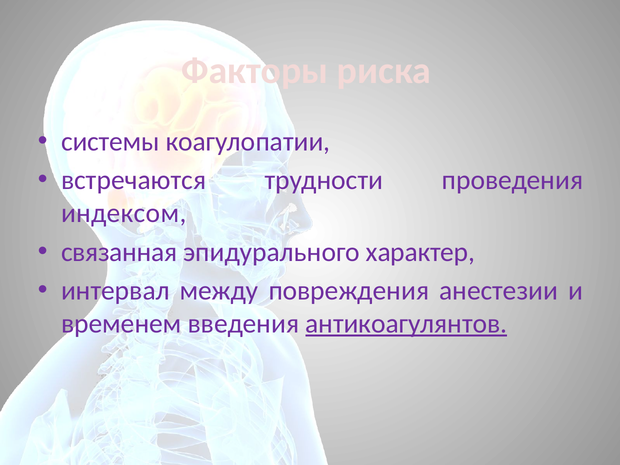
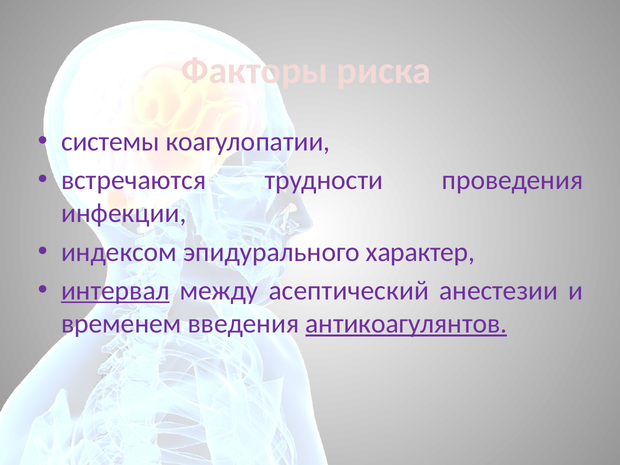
индексом: индексом -> инфекции (124, 213)
связанная: связанная -> индексом (119, 252)
интервал underline: none -> present (115, 291)
повреждения: повреждения -> асептический (349, 291)
